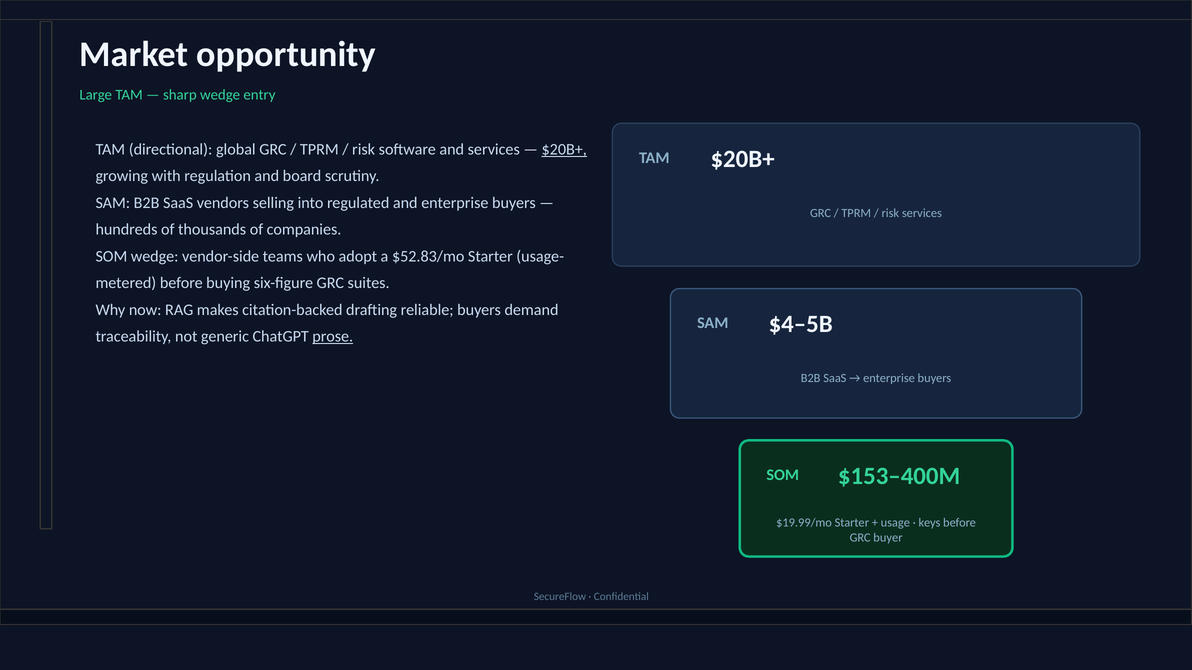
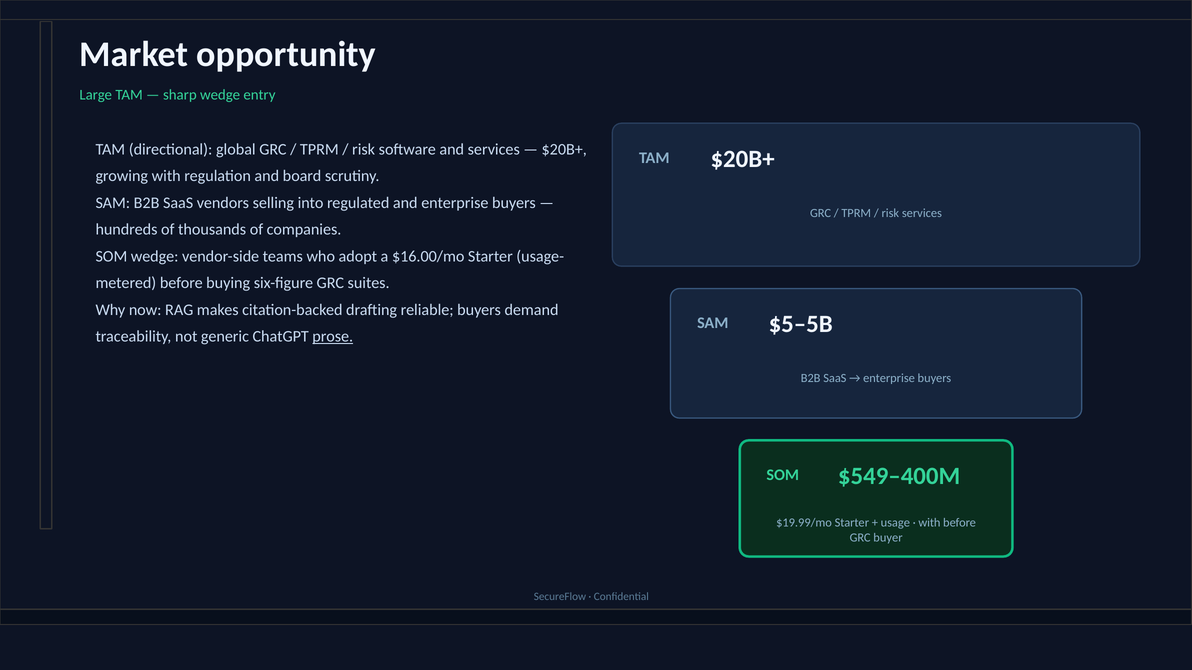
$20B+ underline: present -> none (564, 149)
$52.83/mo: $52.83/mo -> $16.00/mo (428, 256)
$4–5B: $4–5B -> $5–5B (801, 324)
$153–400M: $153–400M -> $549–400M (899, 476)
keys: keys -> with (929, 523)
